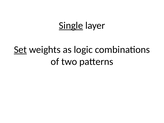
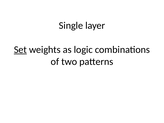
Single underline: present -> none (71, 26)
